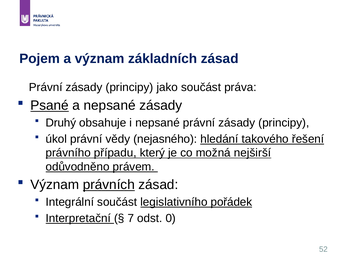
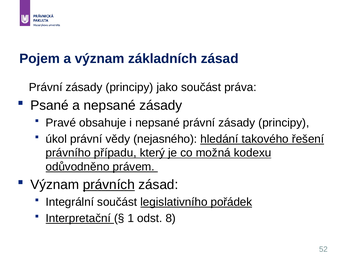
Psané underline: present -> none (50, 105)
Druhý: Druhý -> Pravé (61, 123)
nejširší: nejširší -> kodexu (253, 153)
7: 7 -> 1 (131, 218)
0: 0 -> 8 (171, 218)
